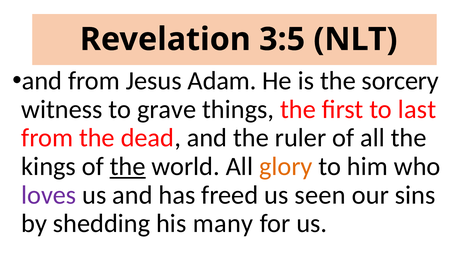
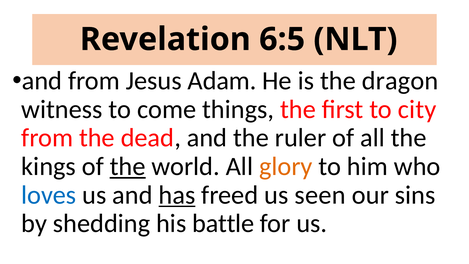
3:5: 3:5 -> 6:5 (282, 39)
sorcery: sorcery -> dragon (400, 81)
grave: grave -> come (167, 109)
last: last -> city (417, 109)
loves colour: purple -> blue (49, 195)
has underline: none -> present (177, 195)
many: many -> battle (223, 223)
